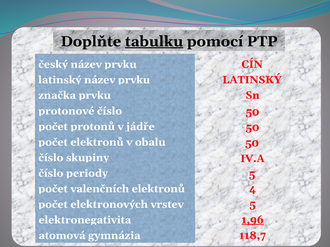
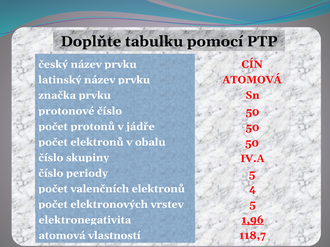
tabulku underline: present -> none (154, 42)
LATINSKÝ: LATINSKÝ -> ATOMOVÁ (252, 80)
gymnázia: gymnázia -> vlastností (114, 236)
